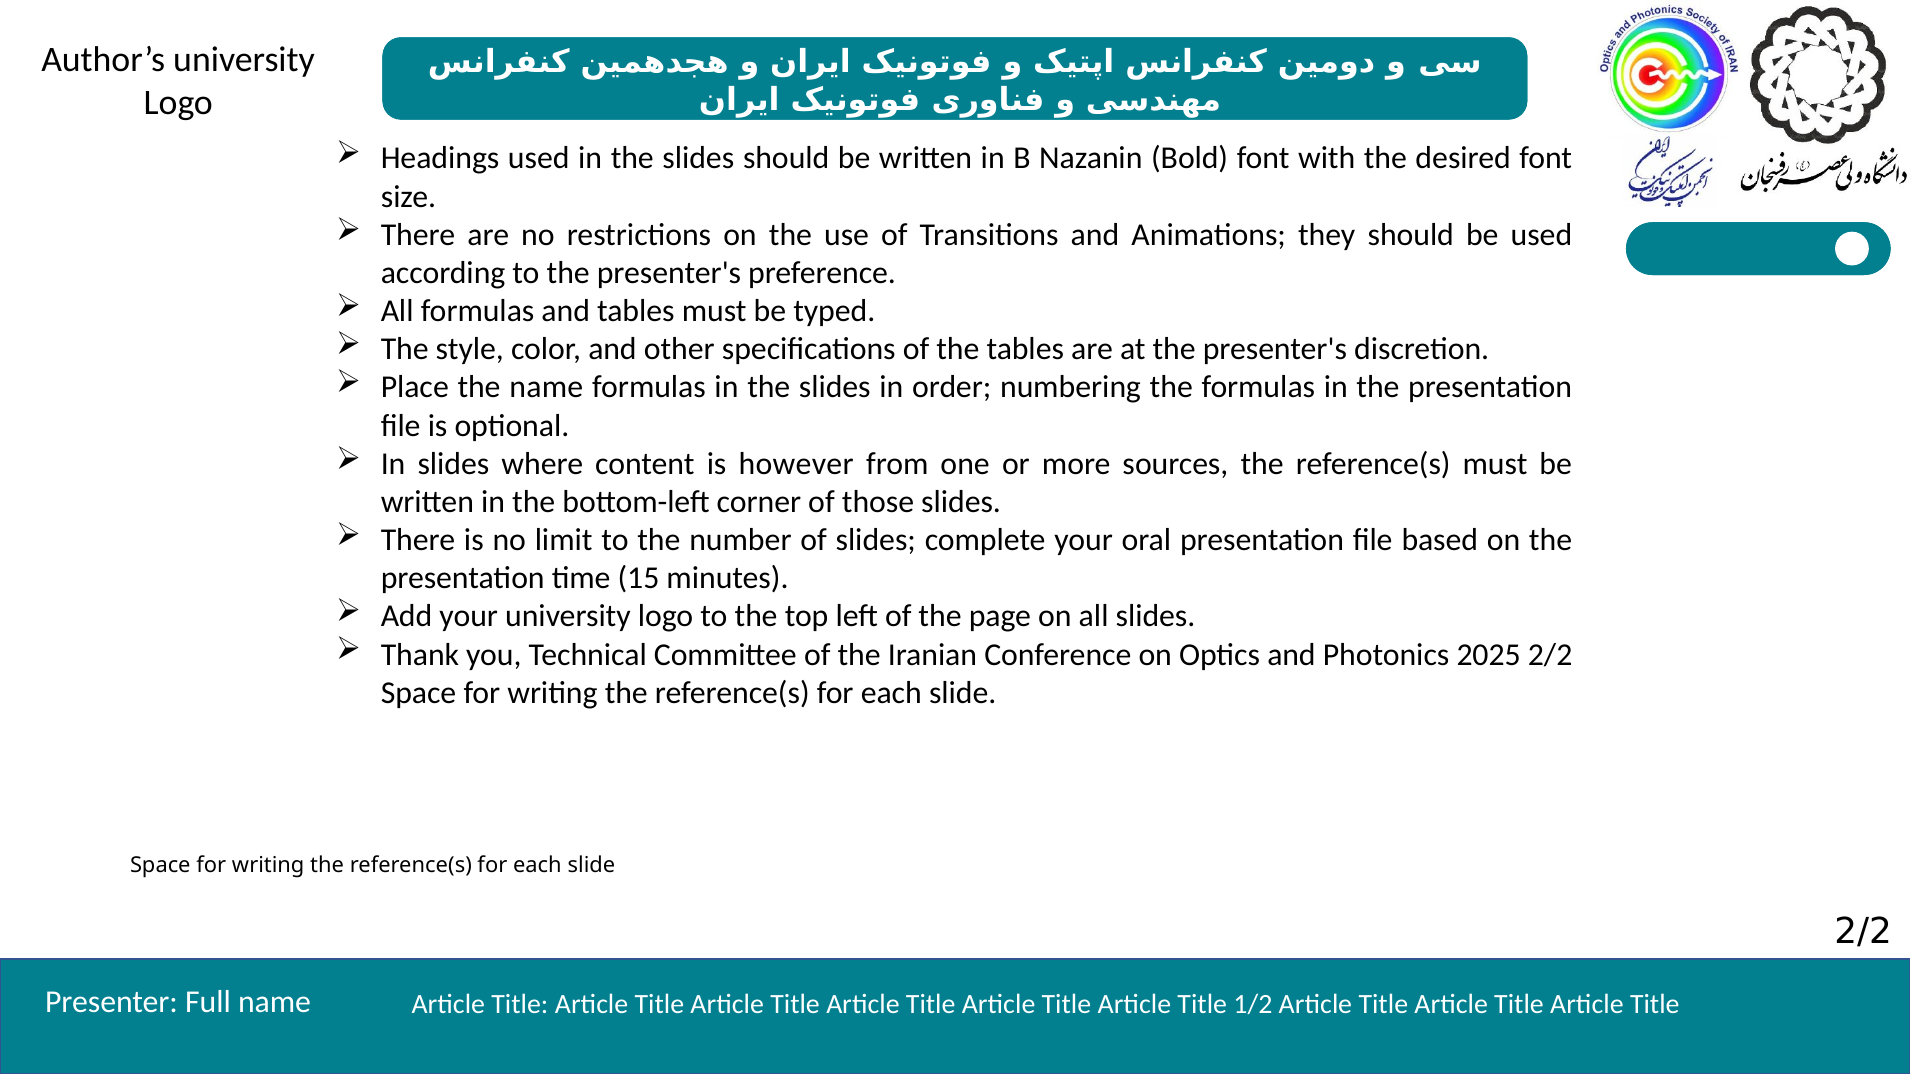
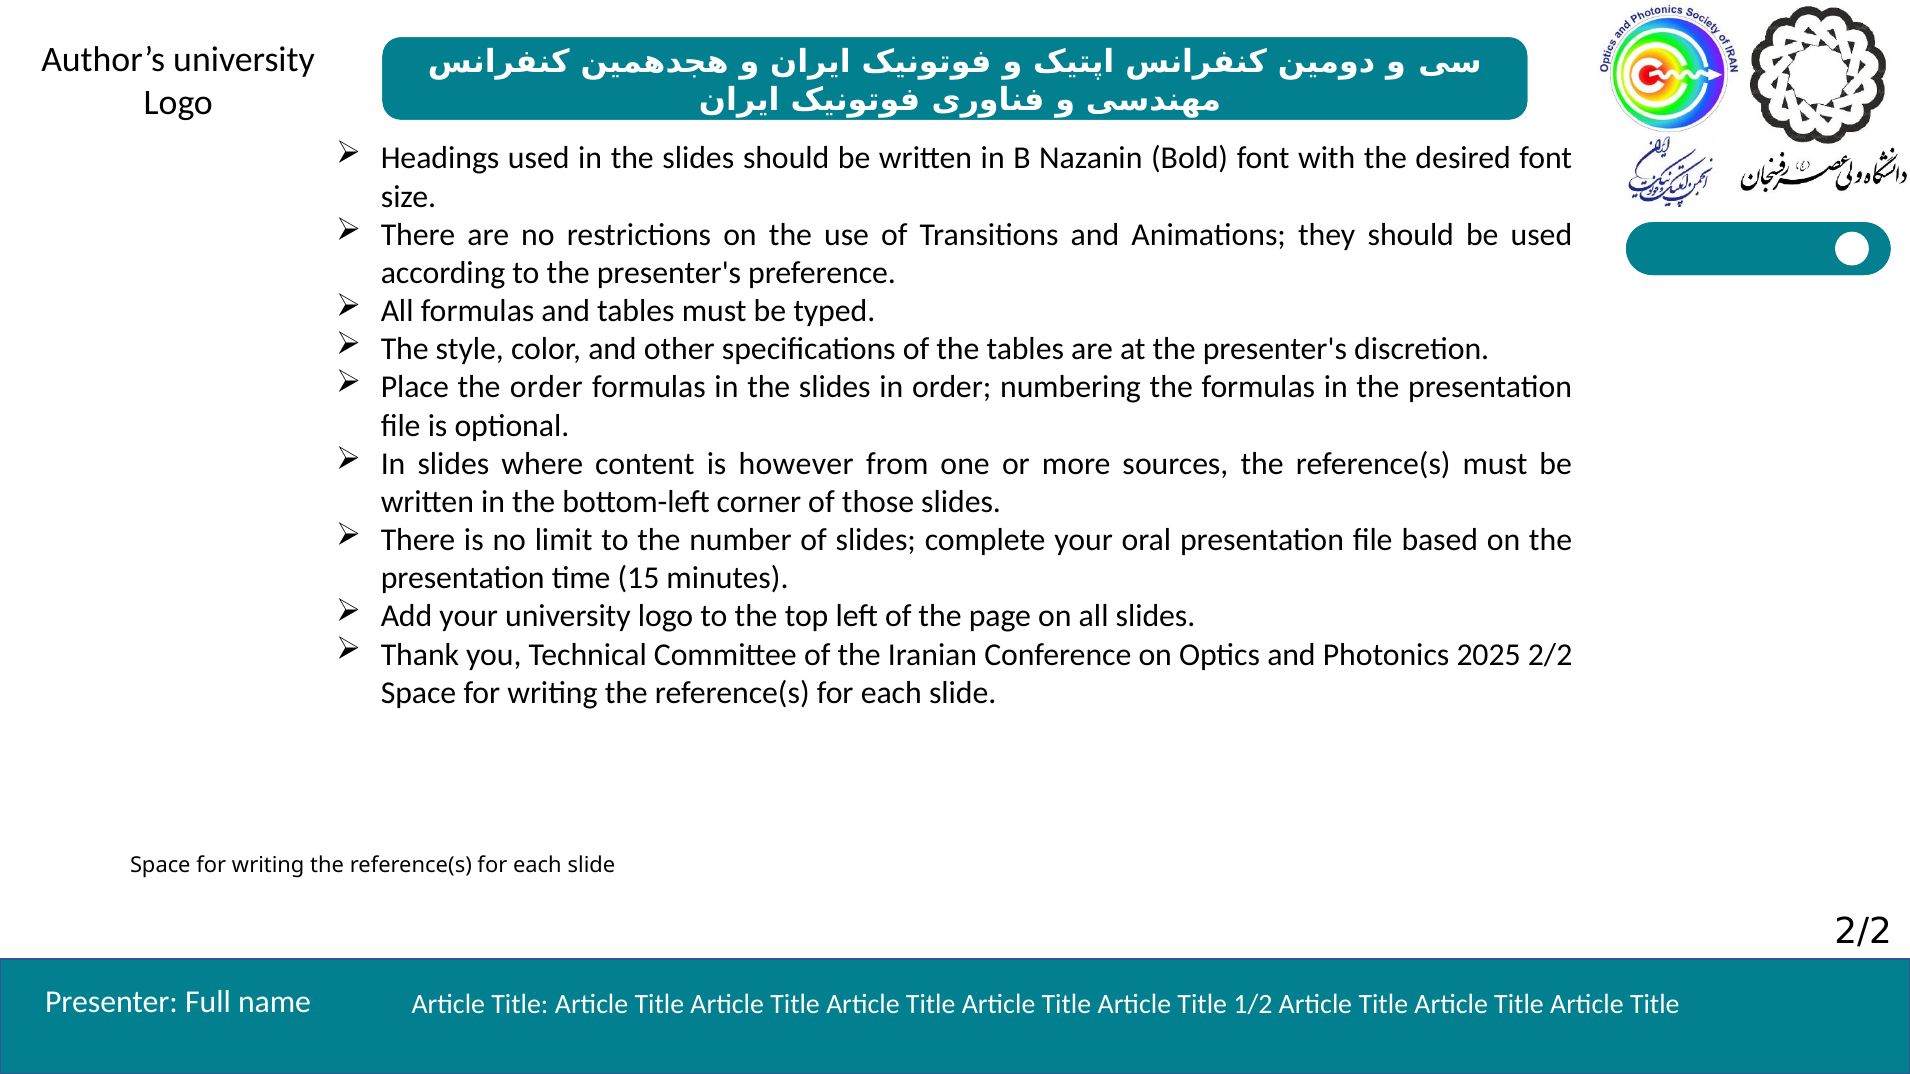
the name: name -> order (546, 388)
